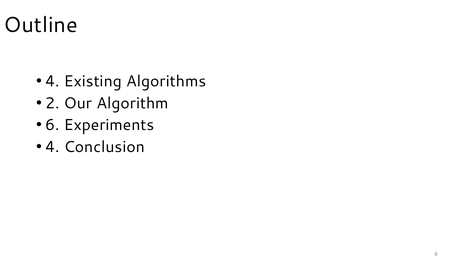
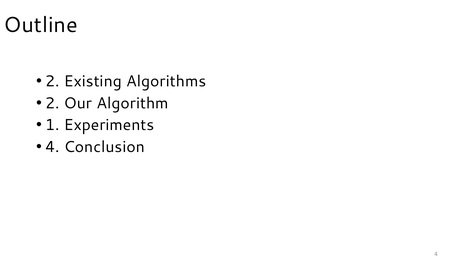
4: 4 -> 2 (52, 81)
6: 6 -> 1 (52, 125)
